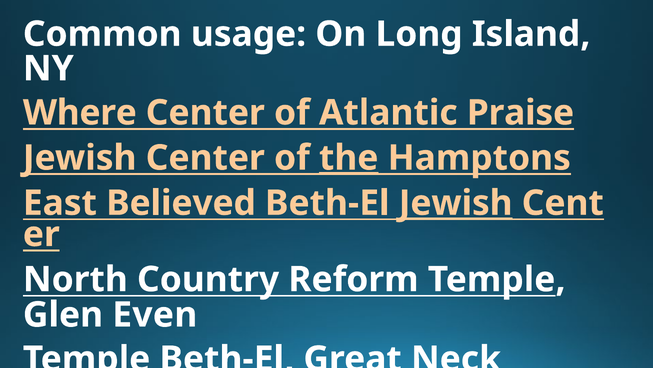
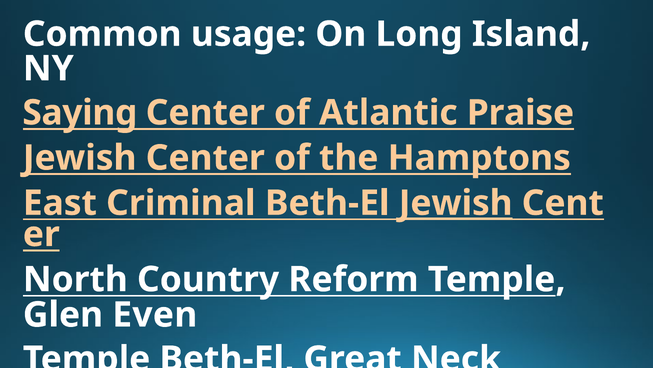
Where: Where -> Saying (80, 113)
the underline: present -> none (349, 158)
Believed: Believed -> Criminal (181, 203)
